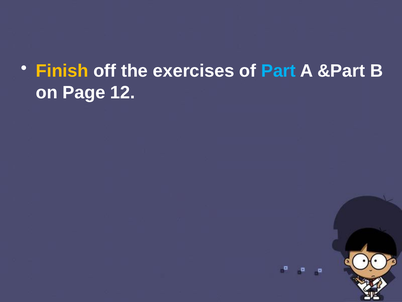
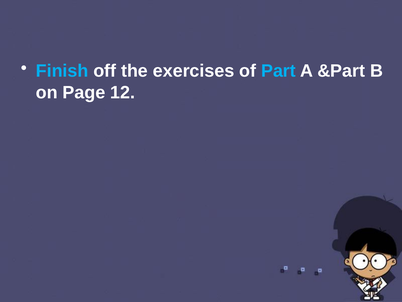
Finish colour: yellow -> light blue (62, 71)
